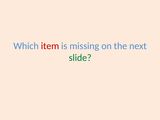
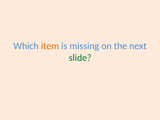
item colour: red -> orange (50, 46)
